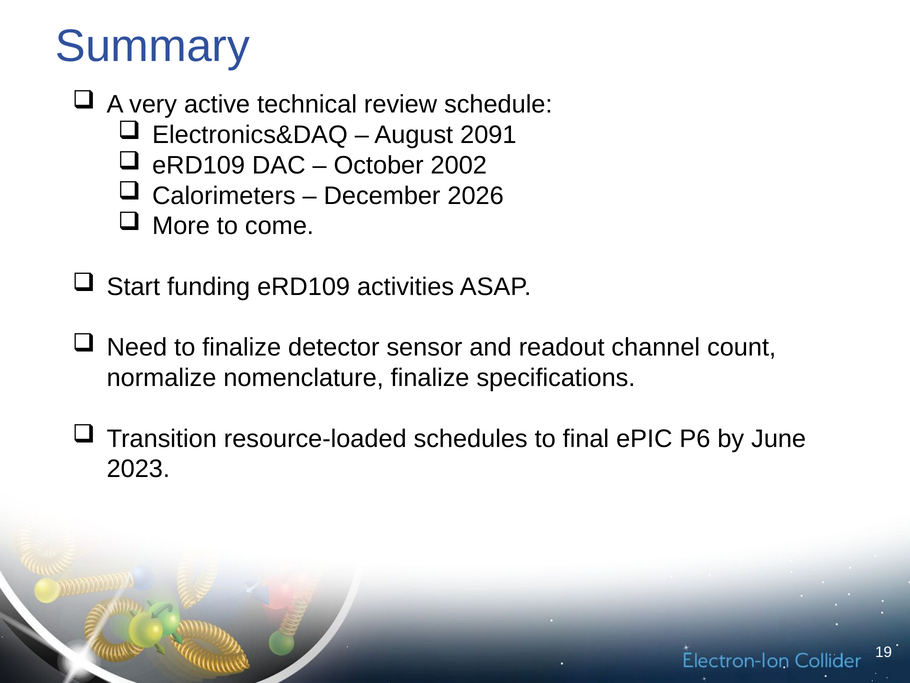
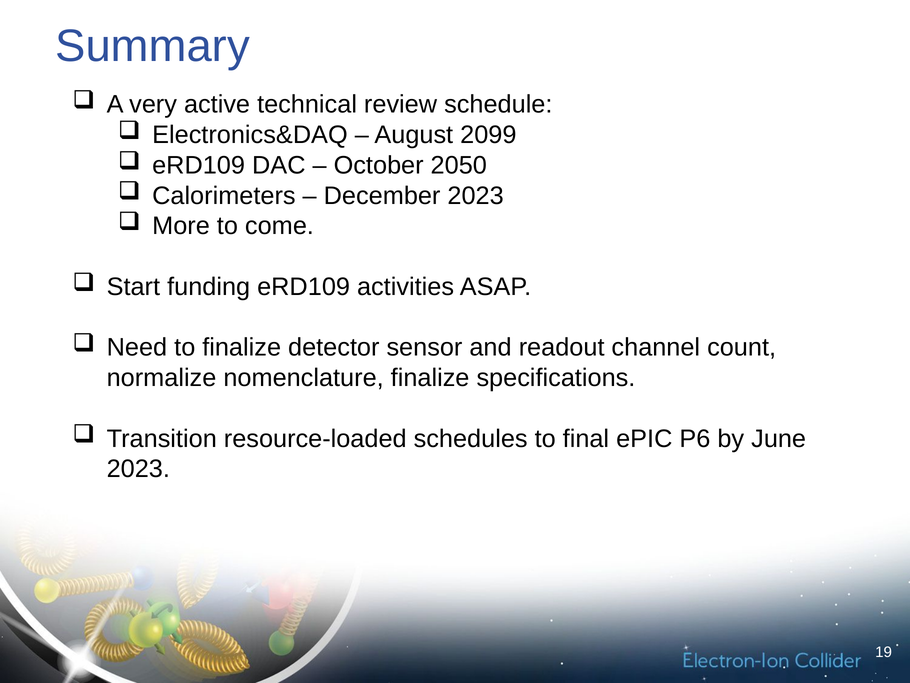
2091: 2091 -> 2099 (488, 135)
2002: 2002 -> 2050 (459, 165)
December 2026: 2026 -> 2023 (476, 196)
